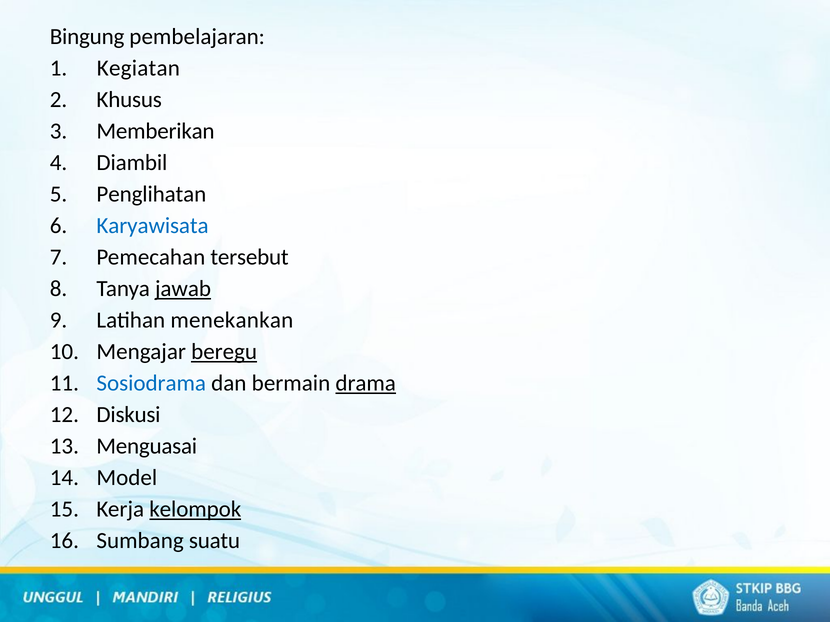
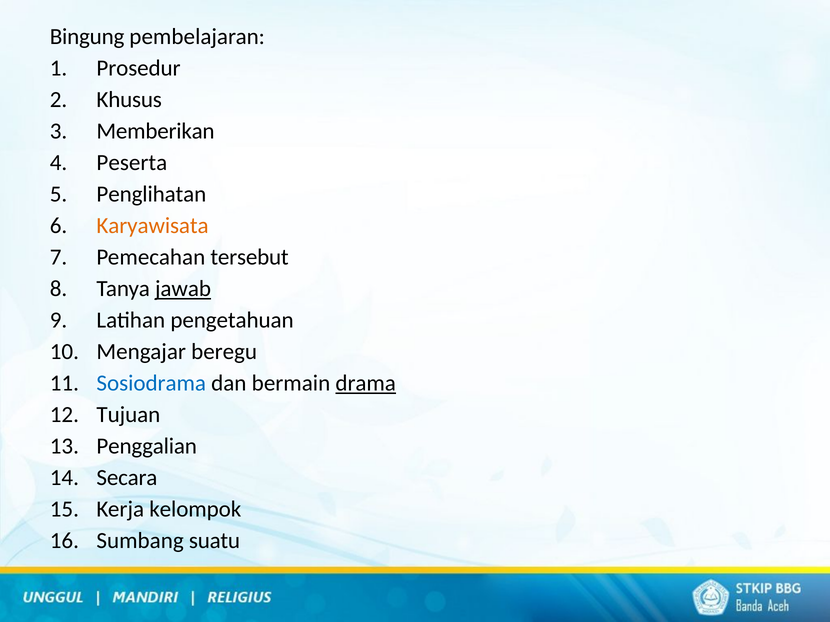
Kegiatan: Kegiatan -> Prosedur (139, 68)
Diambil: Diambil -> Peserta (132, 163)
Karyawisata colour: blue -> orange (153, 226)
menekankan: menekankan -> pengetahuan (232, 321)
beregu underline: present -> none (224, 352)
Diskusi: Diskusi -> Tujuan (128, 415)
Menguasai: Menguasai -> Penggalian (147, 447)
Model: Model -> Secara (127, 478)
kelompok underline: present -> none (195, 510)
